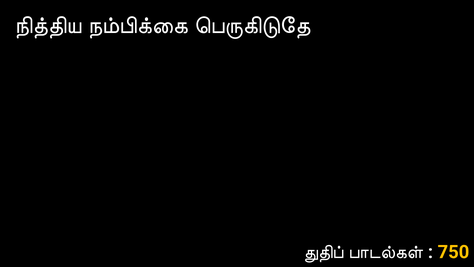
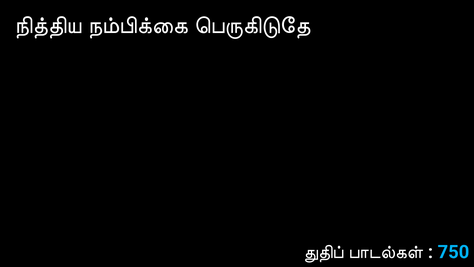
750 colour: yellow -> light blue (453, 252)
